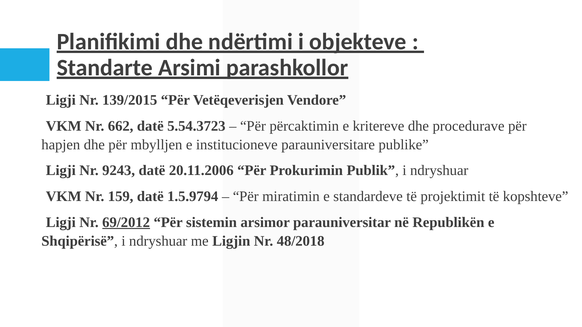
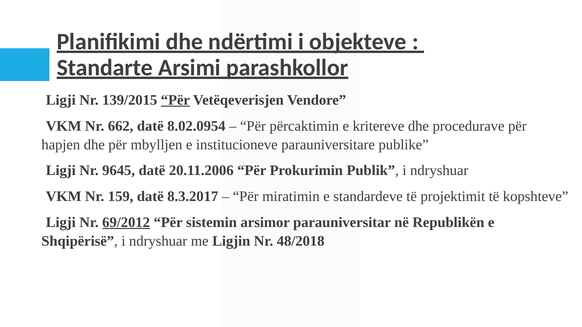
Për underline: none -> present (175, 100)
5.54.3723: 5.54.3723 -> 8.02.0954 (196, 126)
9243: 9243 -> 9645 (119, 171)
1.5.9794: 1.5.9794 -> 8.3.2017 (193, 197)
